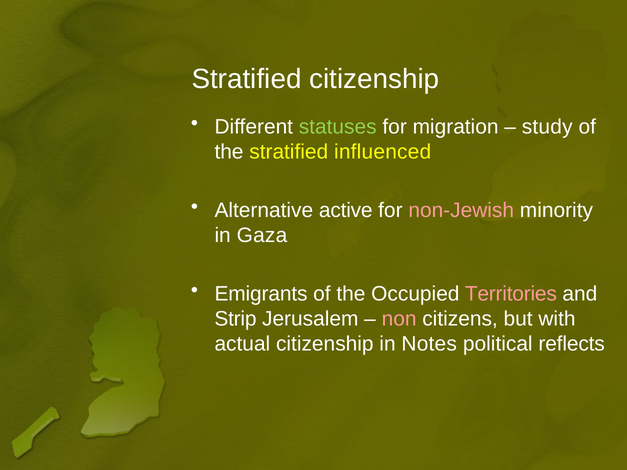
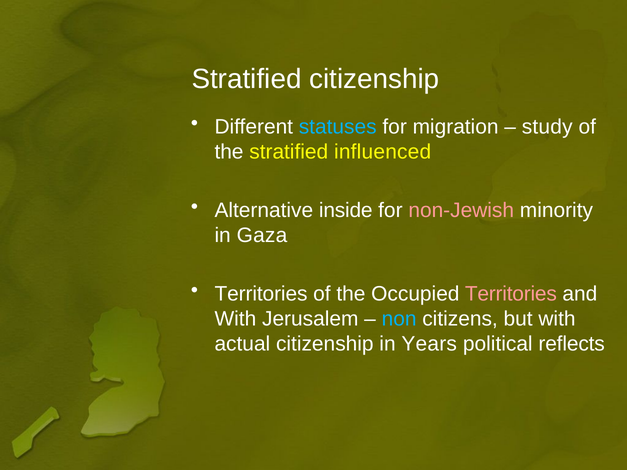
statuses colour: light green -> light blue (338, 127)
active: active -> inside (346, 210)
Emigrants: Emigrants -> Territories (261, 294)
Strip: Strip -> With (235, 319)
non colour: pink -> light blue (399, 319)
Notes: Notes -> Years (429, 344)
